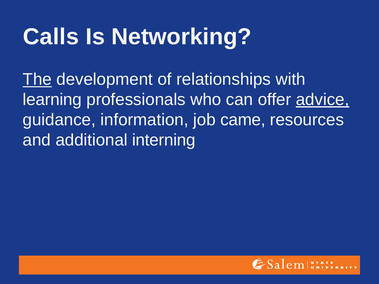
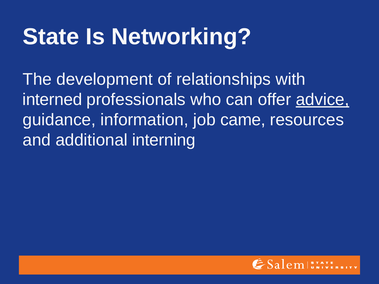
Calls: Calls -> State (51, 37)
The underline: present -> none (37, 80)
learning: learning -> interned (52, 100)
